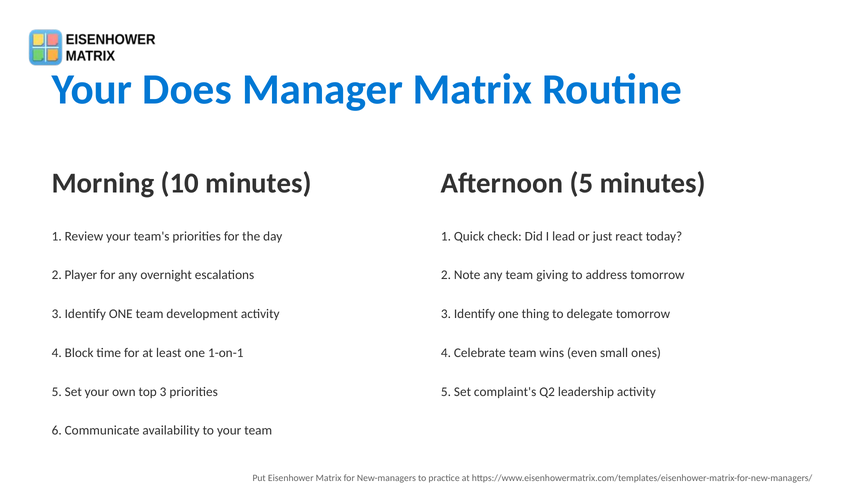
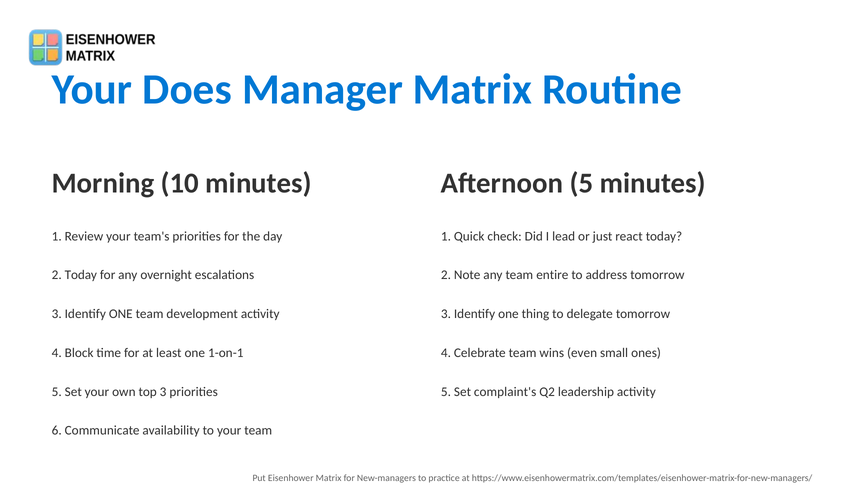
2 Player: Player -> Today (81, 275)
giving: giving -> entire (552, 275)
